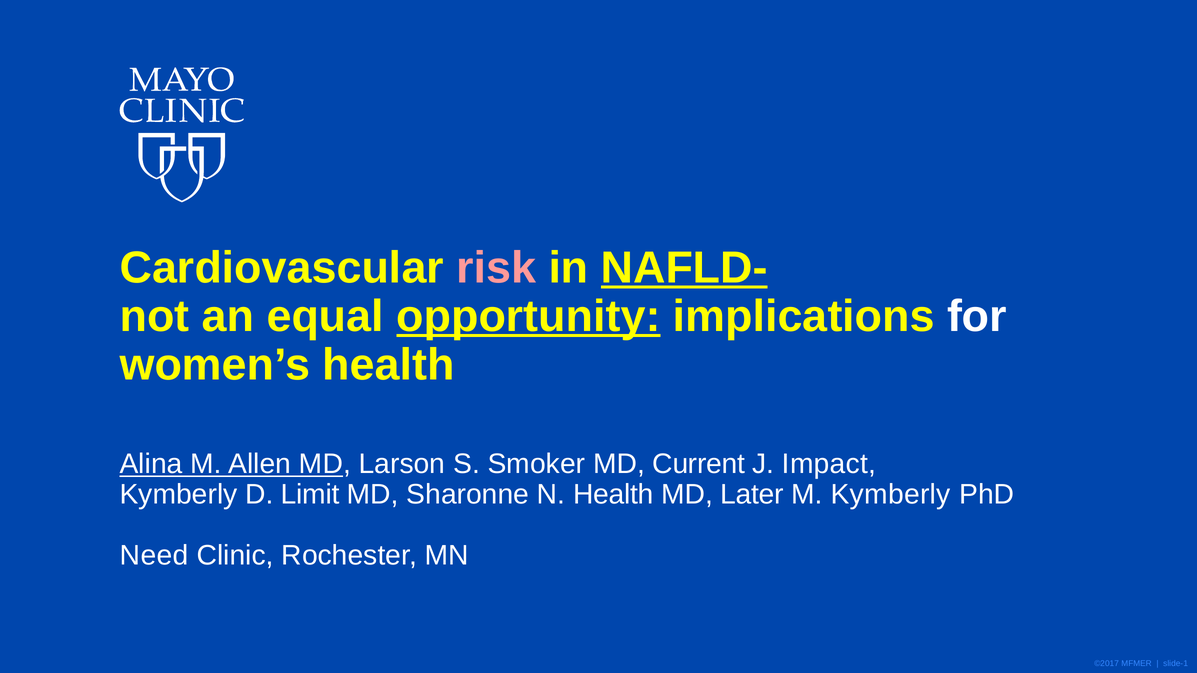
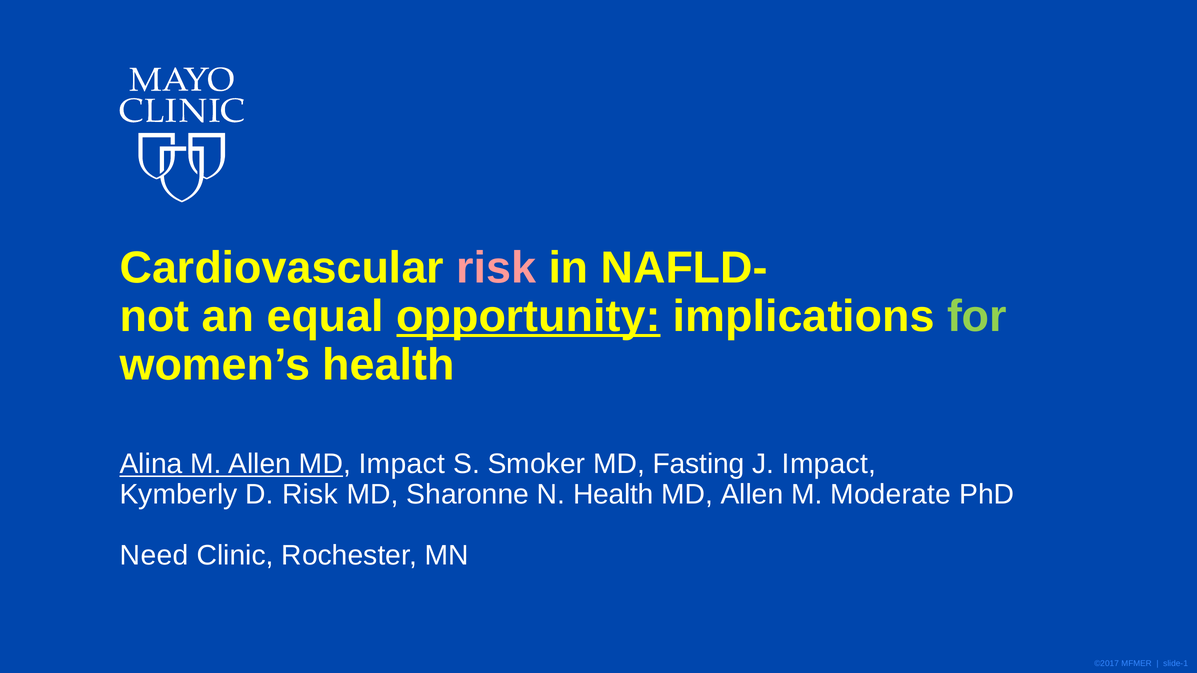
NAFLD- underline: present -> none (684, 268)
for colour: white -> light green (977, 316)
MD Larson: Larson -> Impact (402, 464)
Current: Current -> Fasting (699, 464)
D Limit: Limit -> Risk (310, 494)
MD Later: Later -> Allen (752, 494)
M Kymberly: Kymberly -> Moderate (891, 494)
